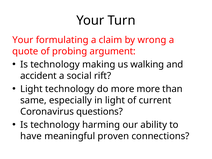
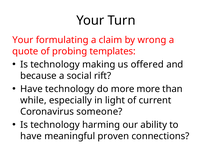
argument: argument -> templates (113, 51)
walking: walking -> offered (147, 65)
accident: accident -> because (38, 76)
Light: Light -> Have (31, 89)
same: same -> while (33, 100)
questions: questions -> someone (99, 112)
